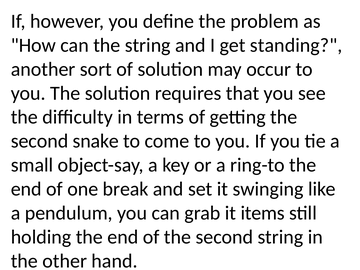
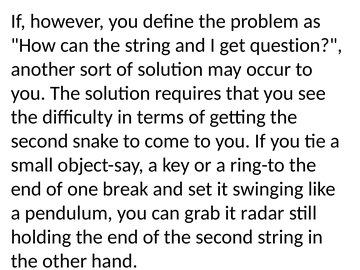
standing: standing -> question (296, 45)
items: items -> radar (263, 213)
